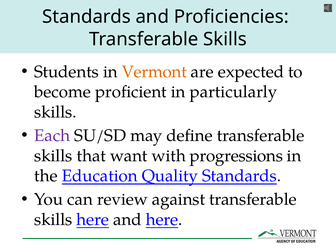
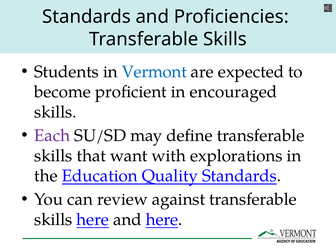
Vermont colour: orange -> blue (154, 72)
particularly: particularly -> encouraged (233, 92)
progressions: progressions -> explorations (236, 156)
